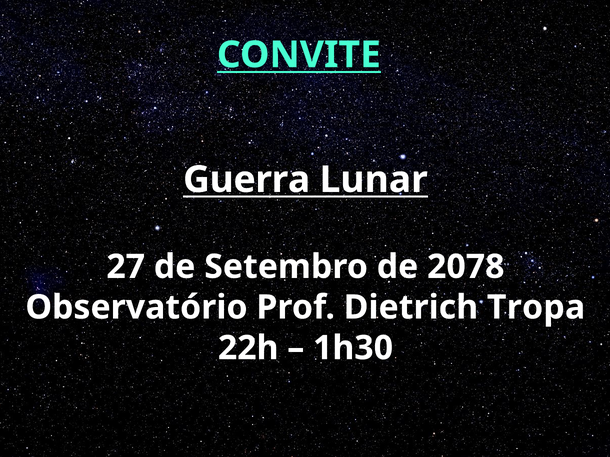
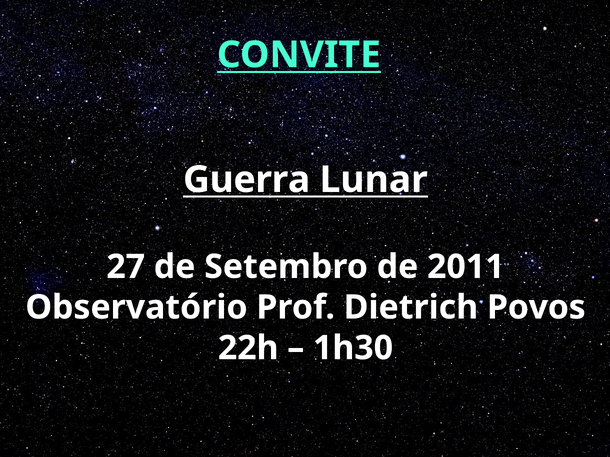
2078: 2078 -> 2011 (466, 267)
Tropa: Tropa -> Povos (536, 308)
